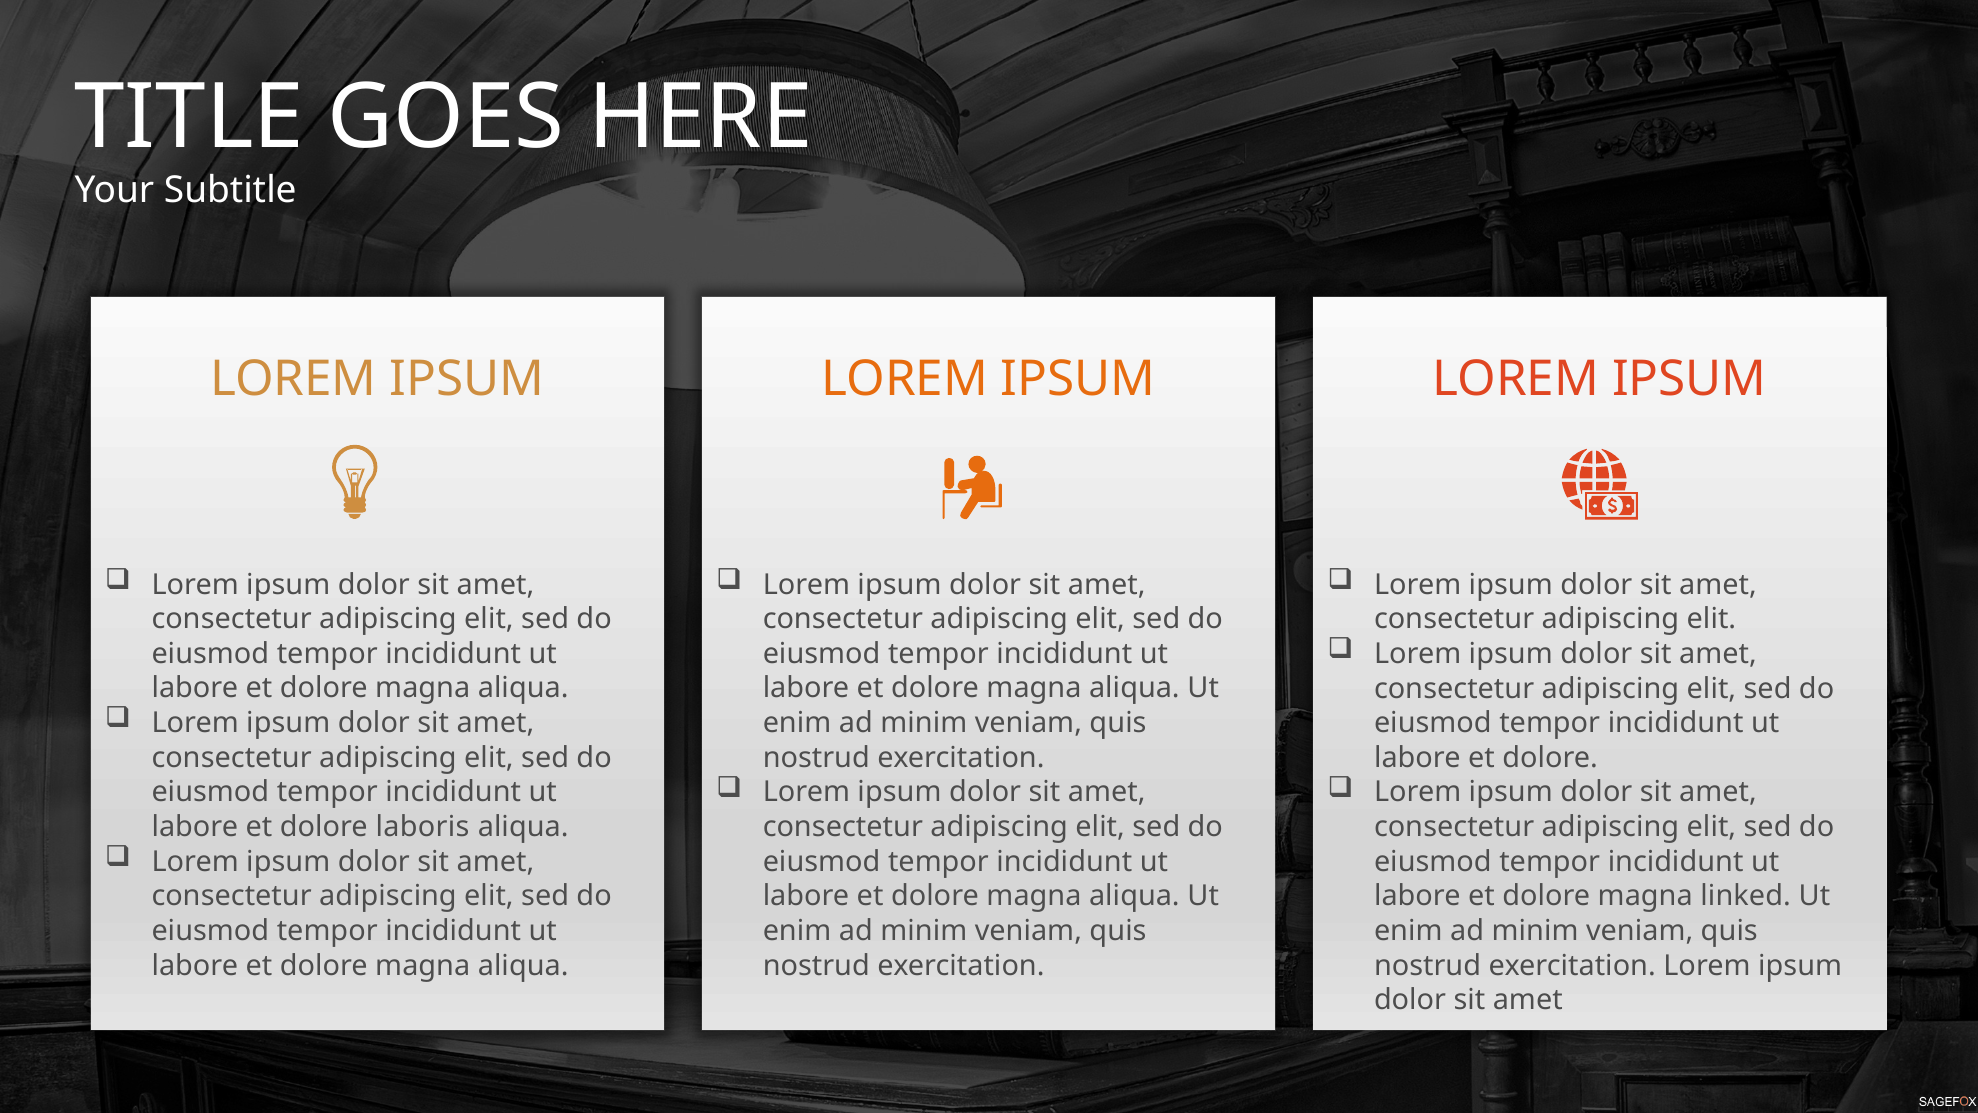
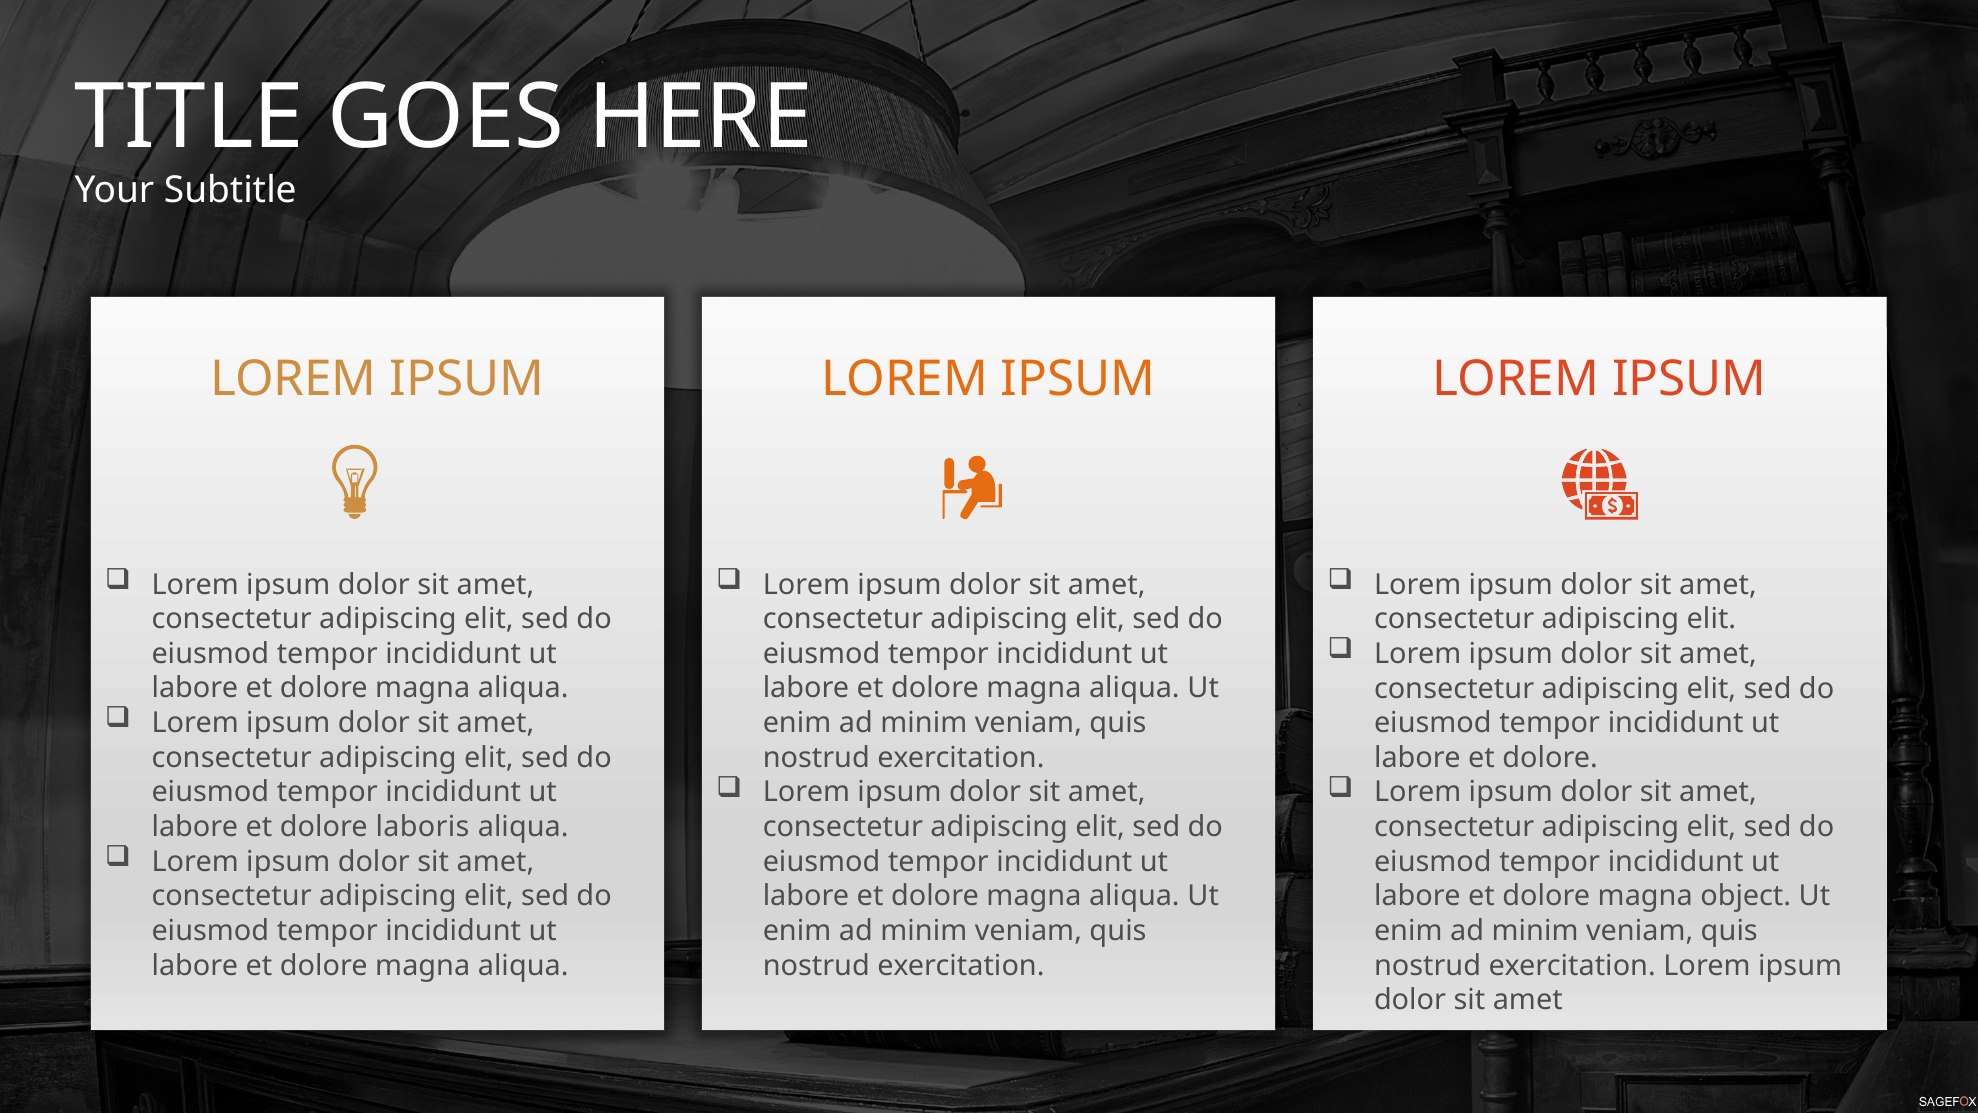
linked: linked -> object (1746, 896)
